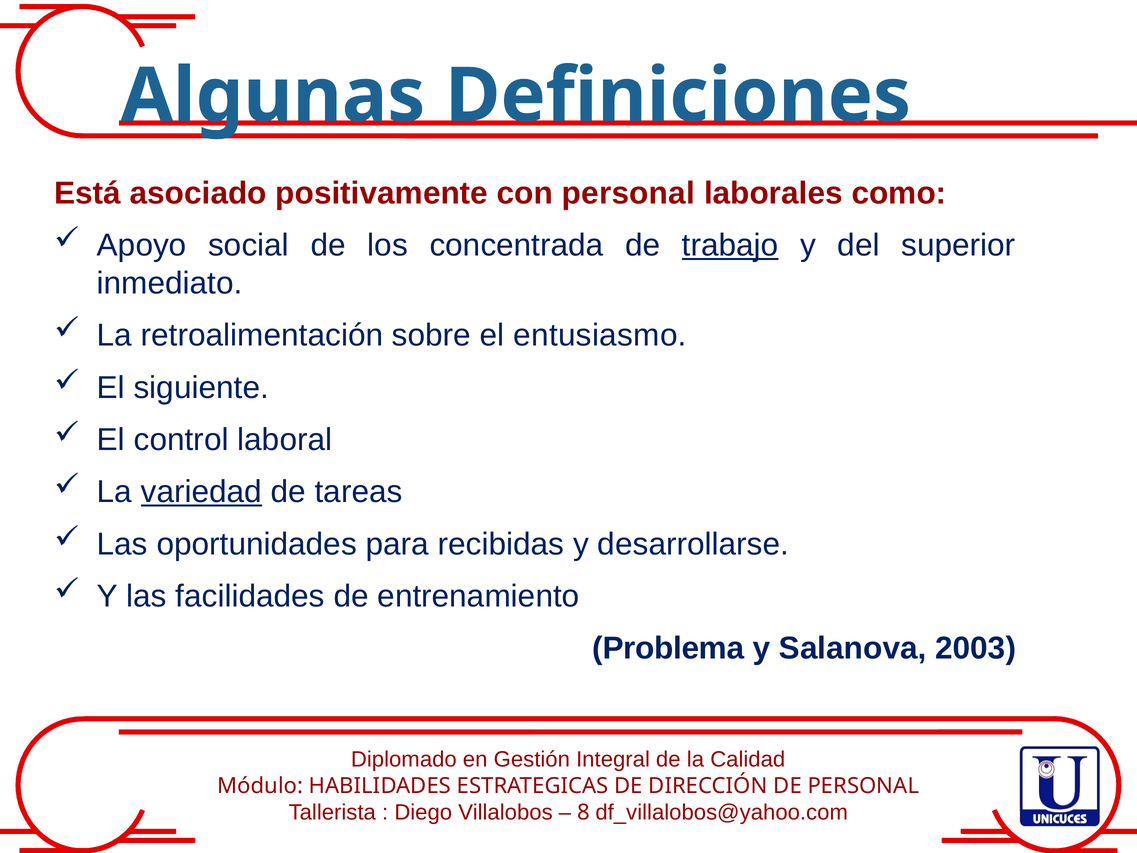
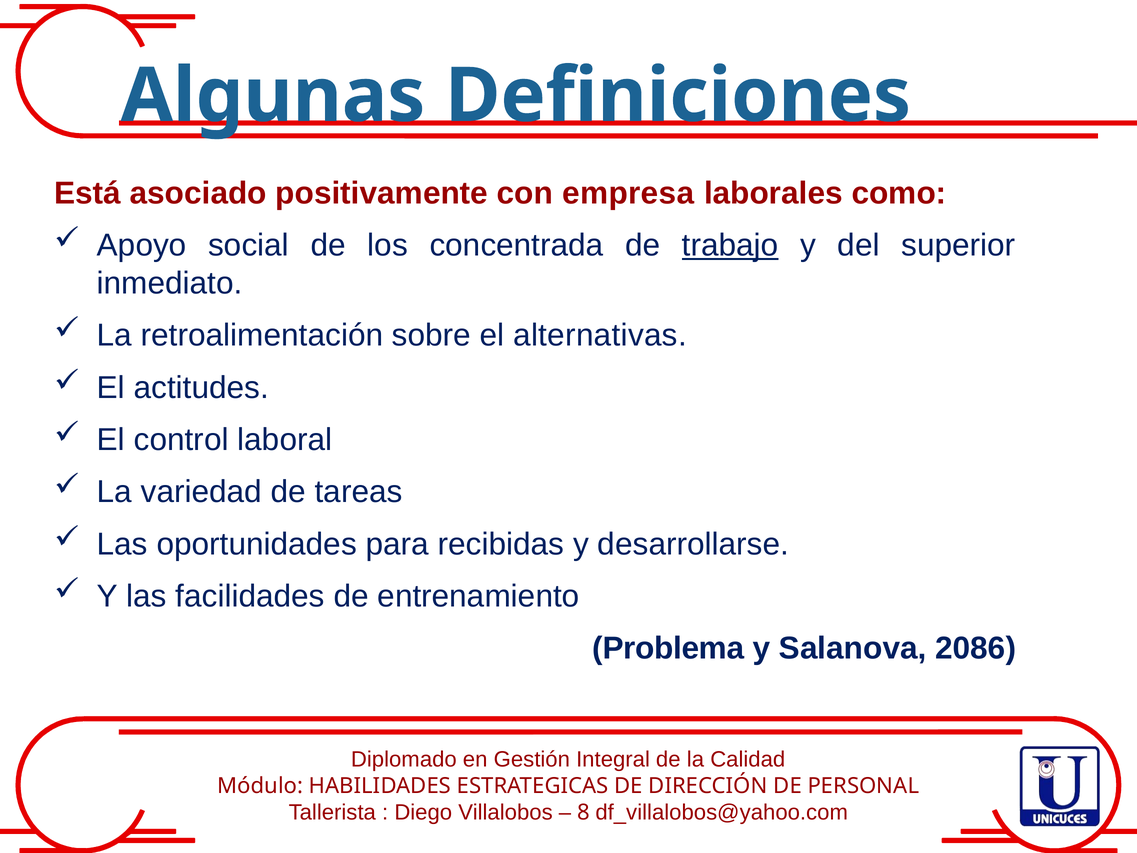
con personal: personal -> empresa (628, 193)
entusiasmo: entusiasmo -> alternativas (600, 335)
siguiente: siguiente -> actitudes (201, 388)
variedad underline: present -> none (201, 492)
2003: 2003 -> 2086 (976, 648)
